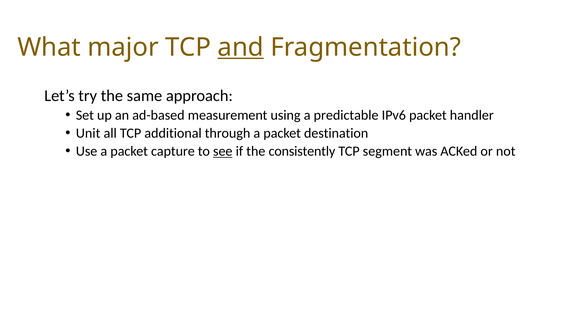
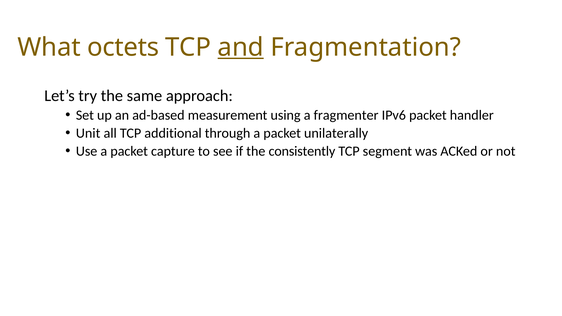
major: major -> octets (123, 47)
predictable: predictable -> fragmenter (346, 115)
destination: destination -> unilaterally (336, 133)
see underline: present -> none (223, 151)
